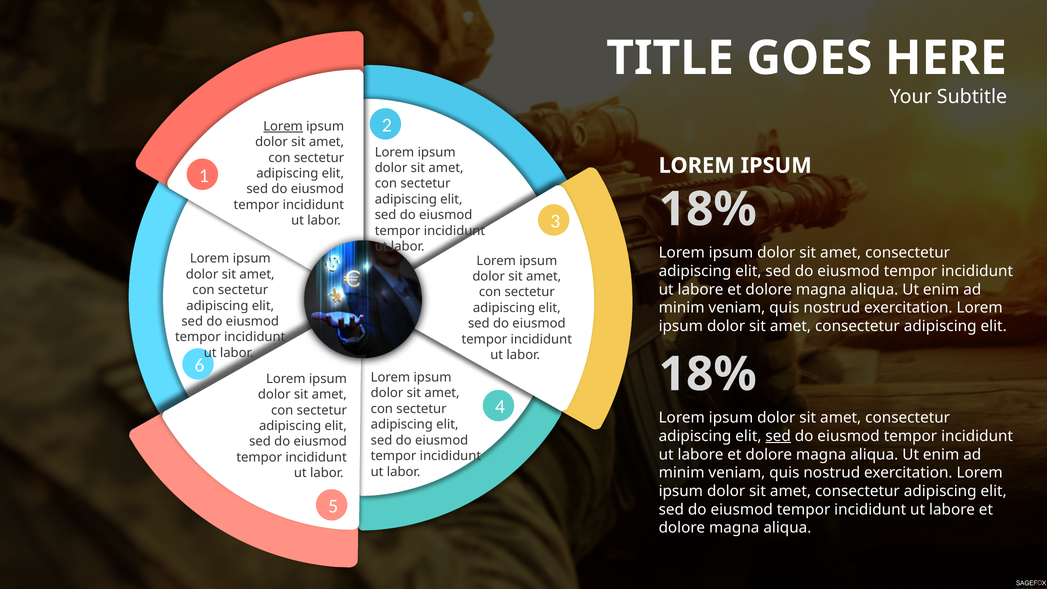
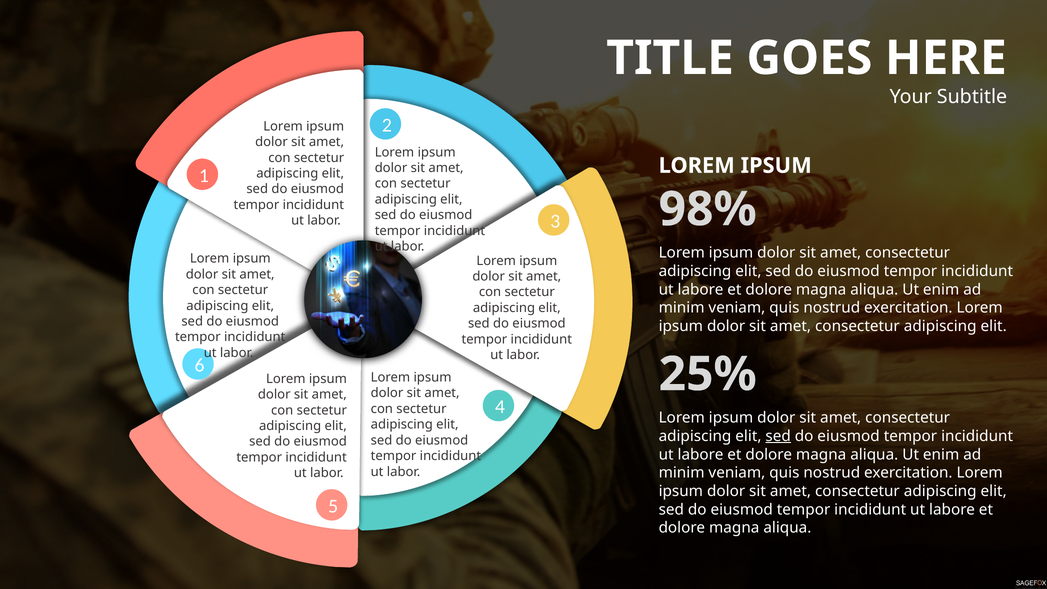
Lorem underline: present -> none (283, 126)
18%: 18% -> 98% (708, 209)
18%: 18% -> 25% (708, 374)
